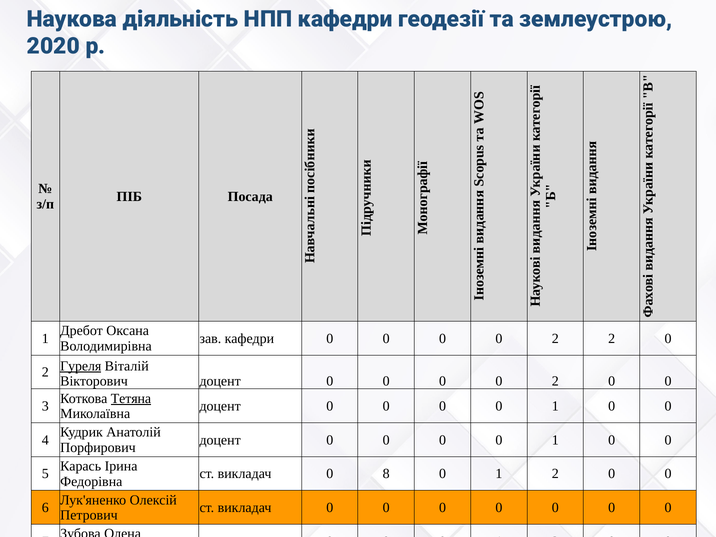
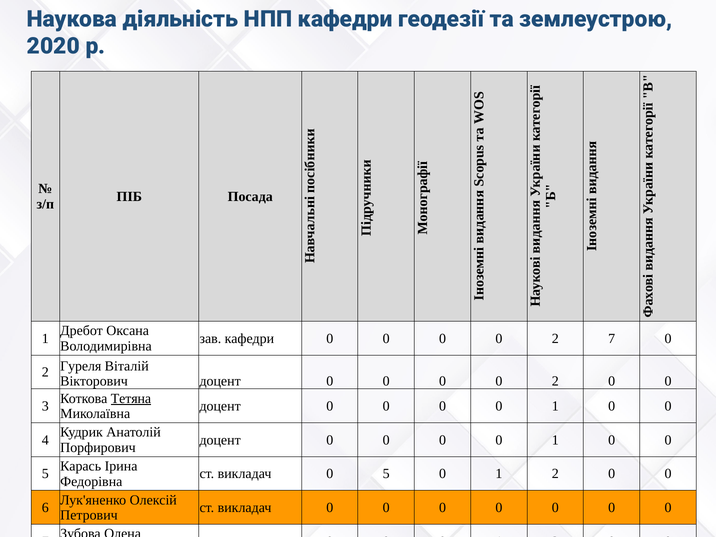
2 2: 2 -> 7 (612, 339)
Гуреля underline: present -> none (81, 366)
викладач 0 8: 8 -> 5 (386, 474)
